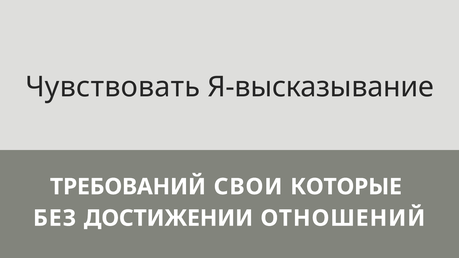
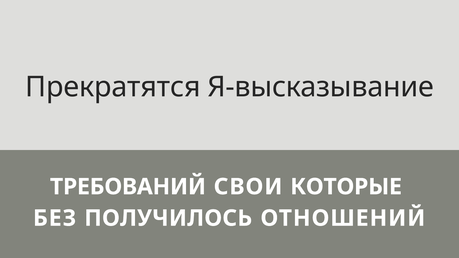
Чувствовать: Чувствовать -> Прекратятся (113, 87)
ДОСТИЖЕНИИ: ДОСТИЖЕНИИ -> ПОЛУЧИЛОСЬ (168, 218)
